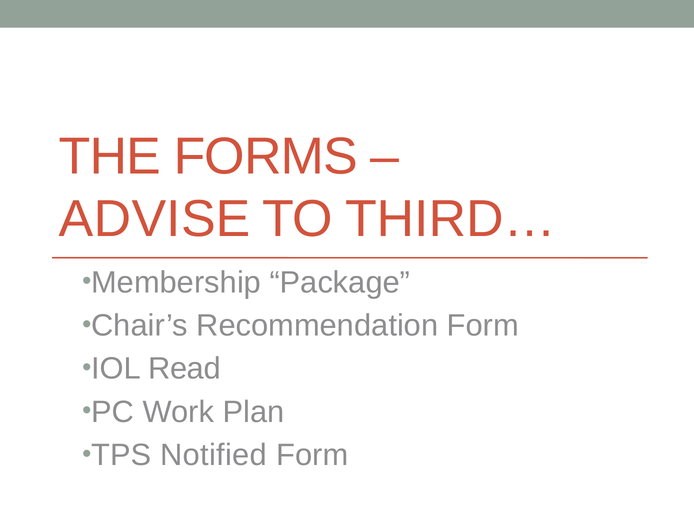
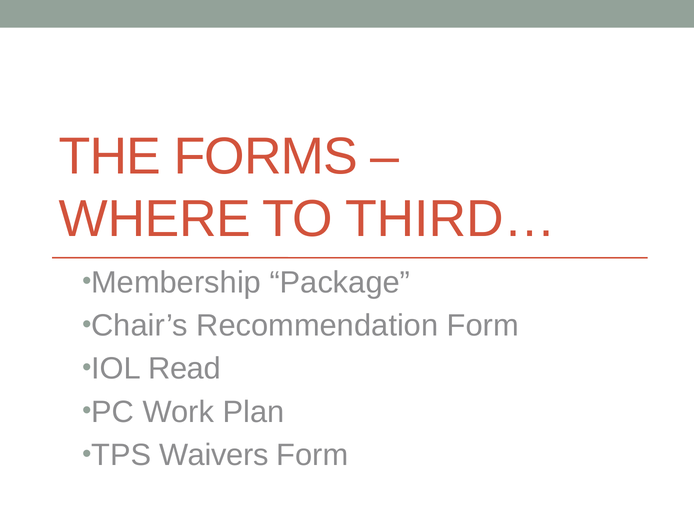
ADVISE: ADVISE -> WHERE (155, 219)
Notified: Notified -> Waivers (214, 456)
